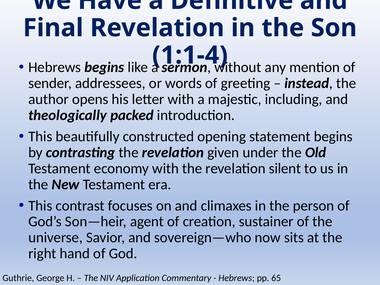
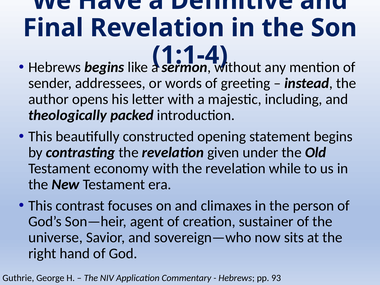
silent: silent -> while (285, 168)
65: 65 -> 93 (276, 278)
